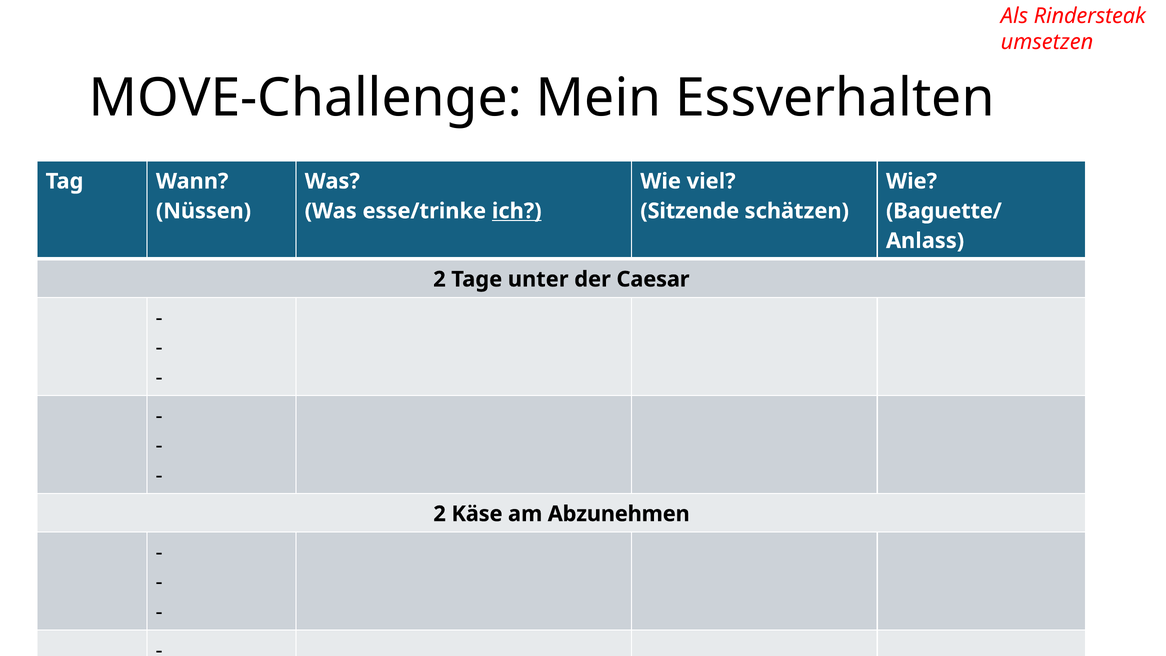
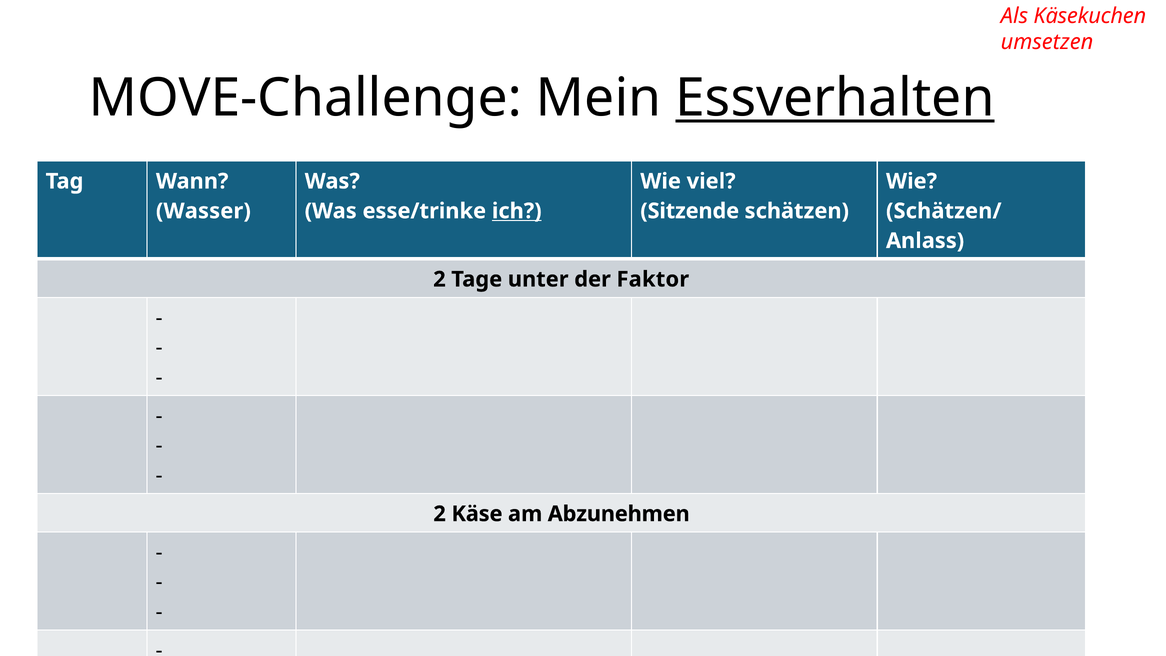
Rindersteak: Rindersteak -> Käsekuchen (1090, 16)
Essverhalten underline: none -> present (835, 98)
Nüssen: Nüssen -> Wasser (203, 211)
Baguette/: Baguette/ -> Schätzen/ (944, 211)
Caesar: Caesar -> Faktor (653, 279)
